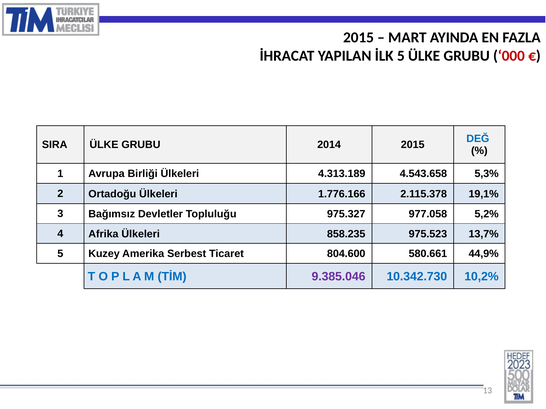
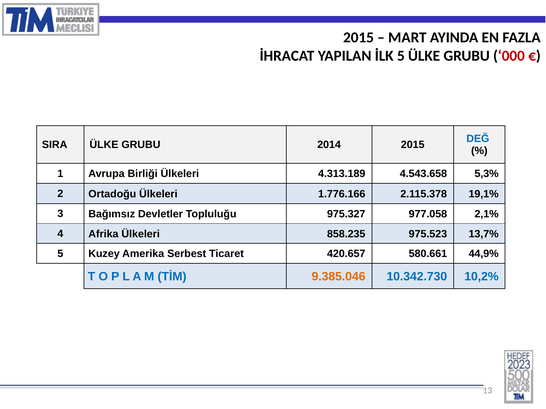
5,2%: 5,2% -> 2,1% (487, 214)
804.600: 804.600 -> 420.657 (346, 254)
9.385.046 colour: purple -> orange (339, 277)
